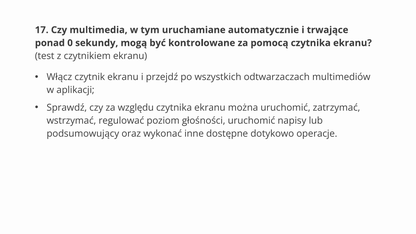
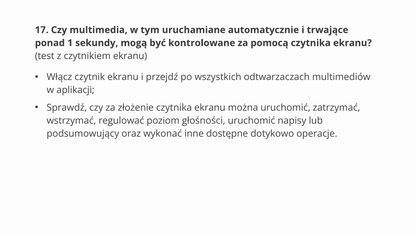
0: 0 -> 1 (70, 43)
względu: względu -> złożenie (136, 108)
